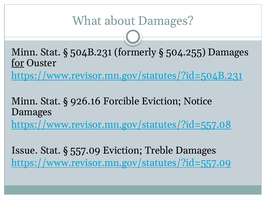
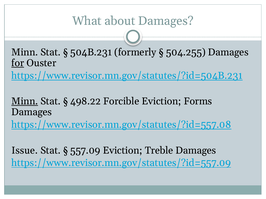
Minn underline: none -> present (25, 102)
926.16: 926.16 -> 498.22 (86, 102)
Notice: Notice -> Forms (198, 102)
